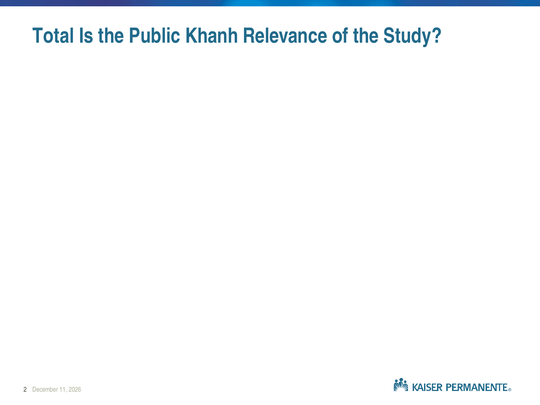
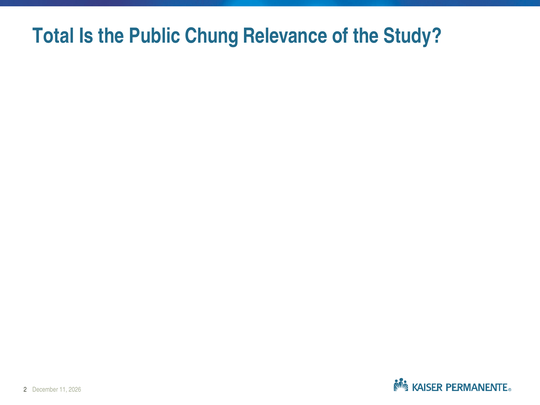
Khanh: Khanh -> Chung (212, 36)
